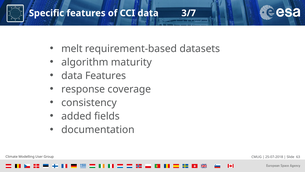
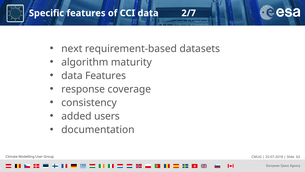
3/7: 3/7 -> 2/7 (189, 13)
melt: melt -> next (72, 49)
fields: fields -> users (107, 116)
